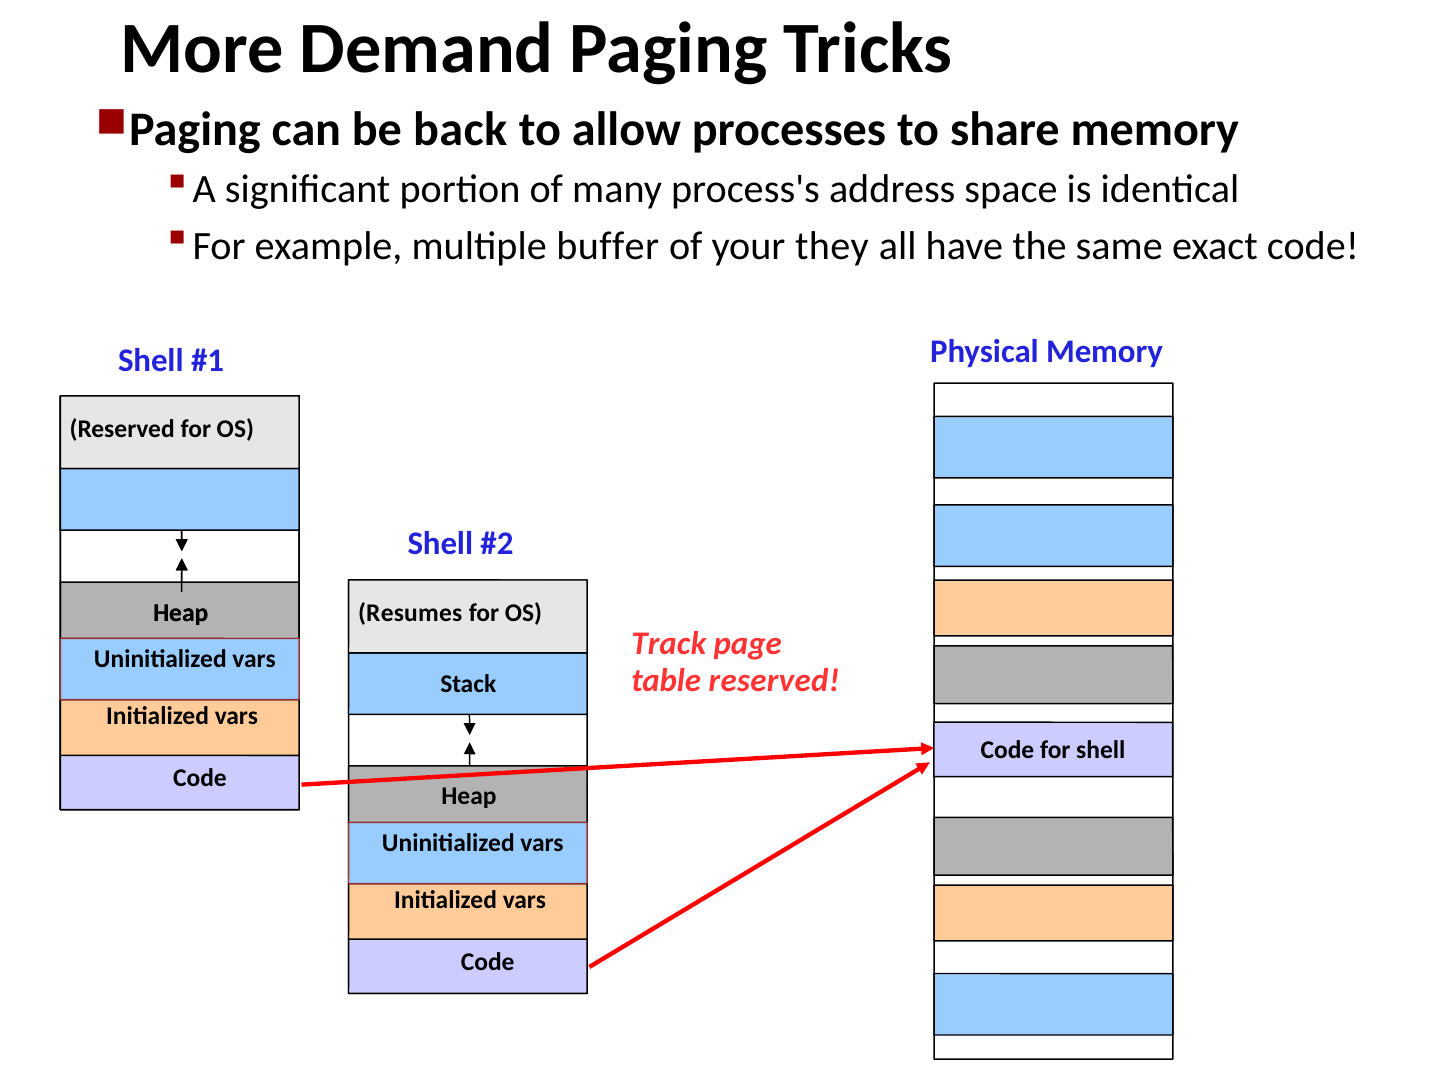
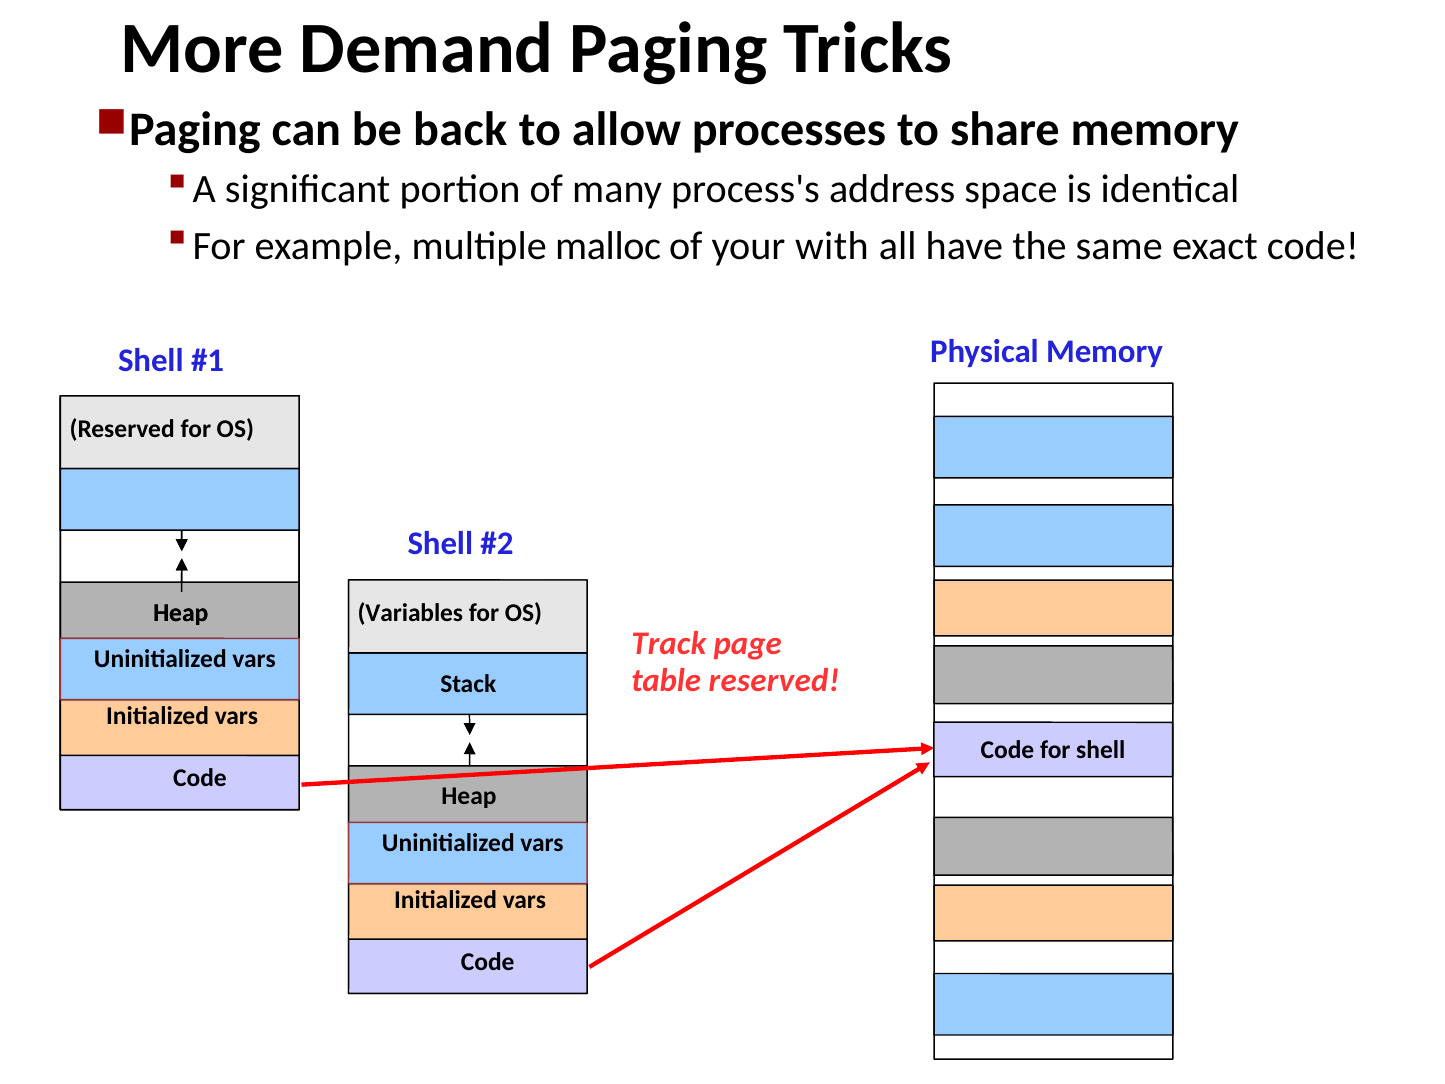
buffer: buffer -> malloc (608, 246)
they: they -> with (832, 246)
Resumes: Resumes -> Variables (410, 613)
